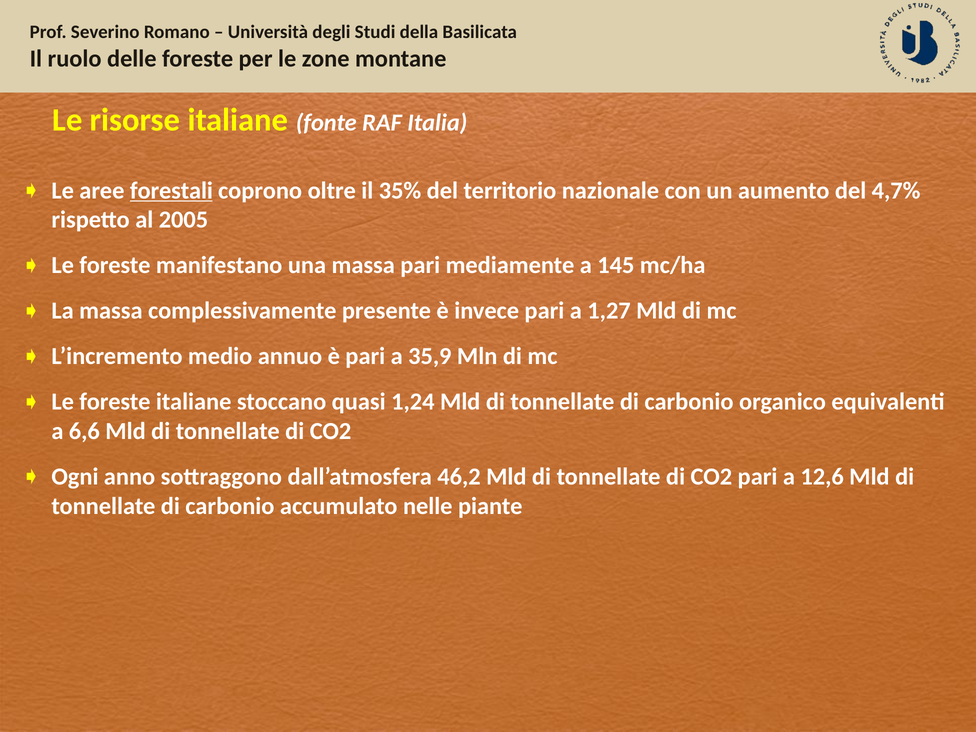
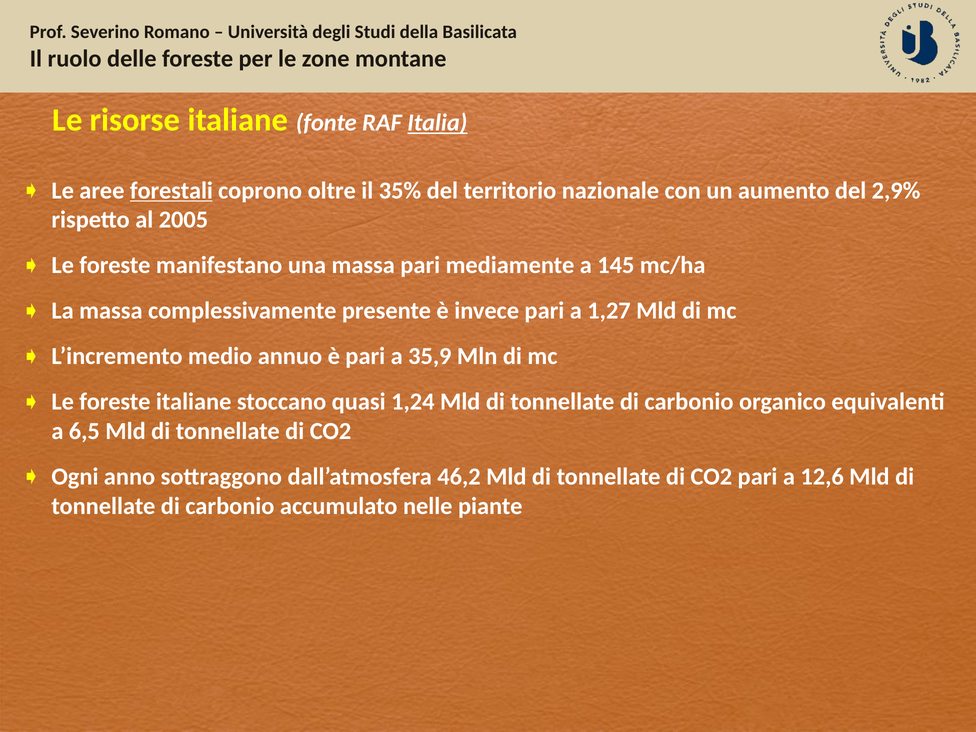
Italia underline: none -> present (437, 123)
4,7%: 4,7% -> 2,9% (896, 190)
6,6: 6,6 -> 6,5 (84, 431)
